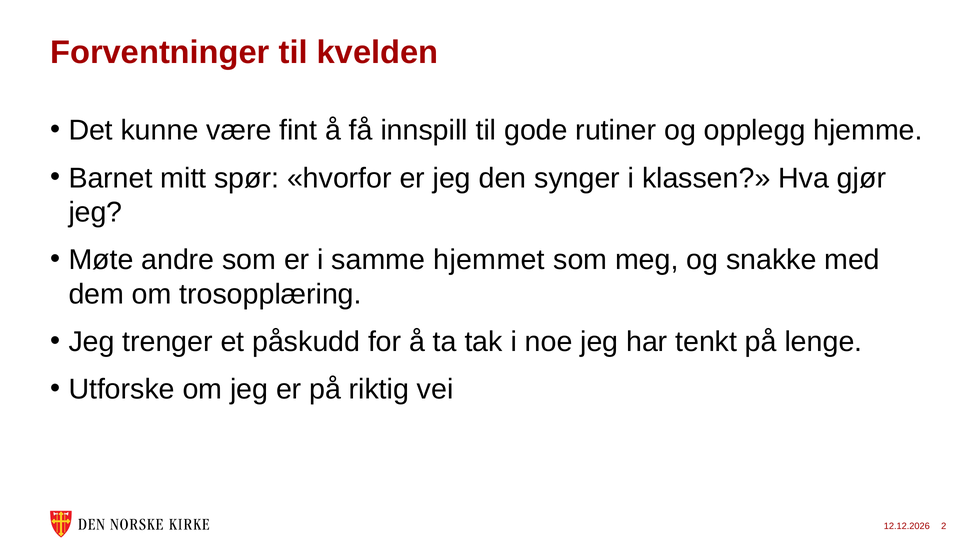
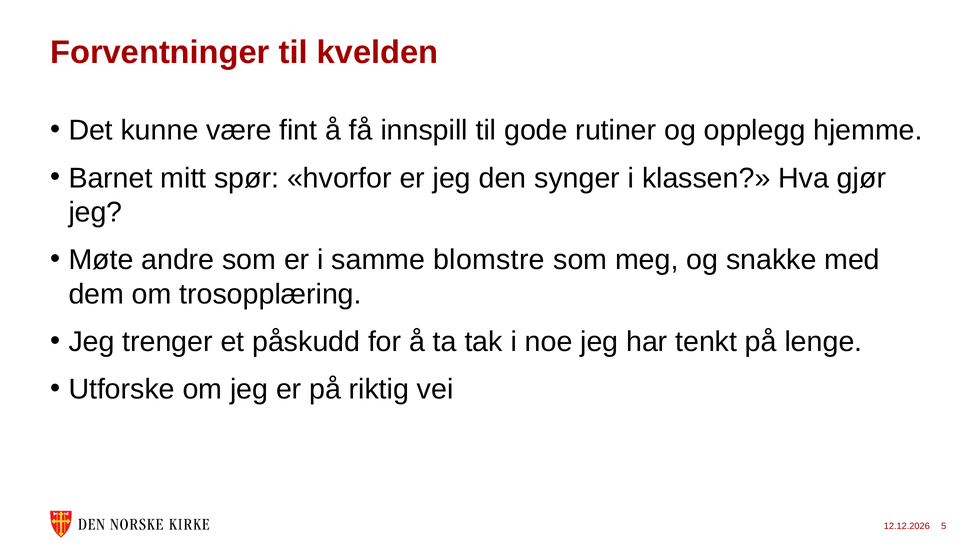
hjemmet: hjemmet -> blomstre (489, 260)
2: 2 -> 5 (944, 527)
